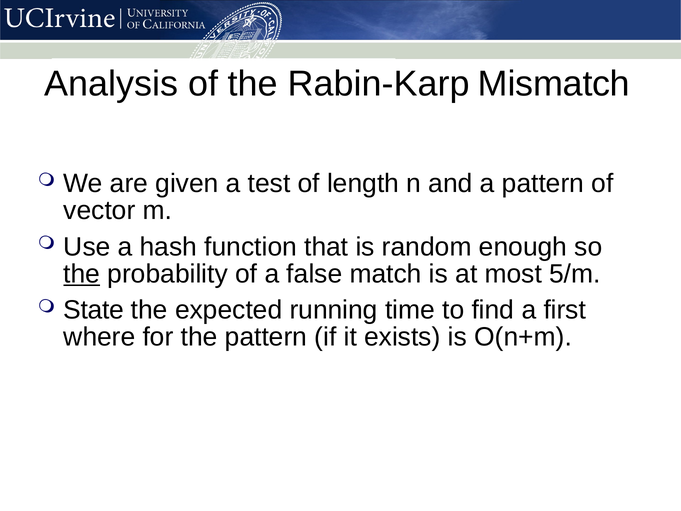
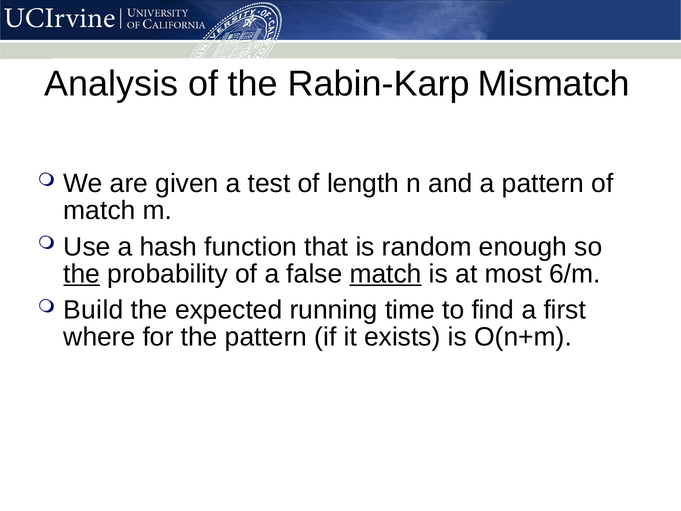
vector: vector -> match (99, 210)
match underline: none -> present (386, 274)
5/m: 5/m -> 6/m (575, 274)
State: State -> Build (93, 310)
